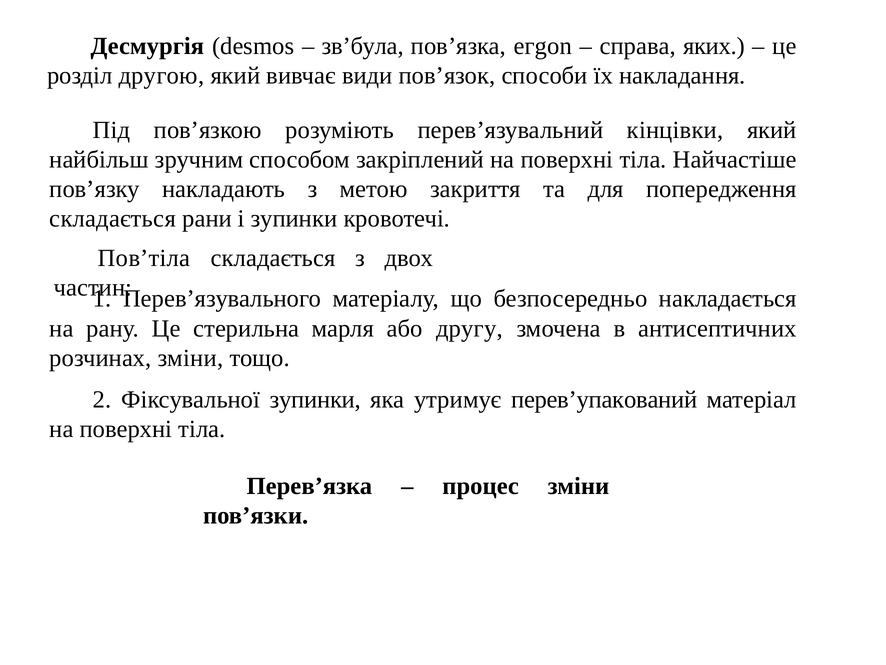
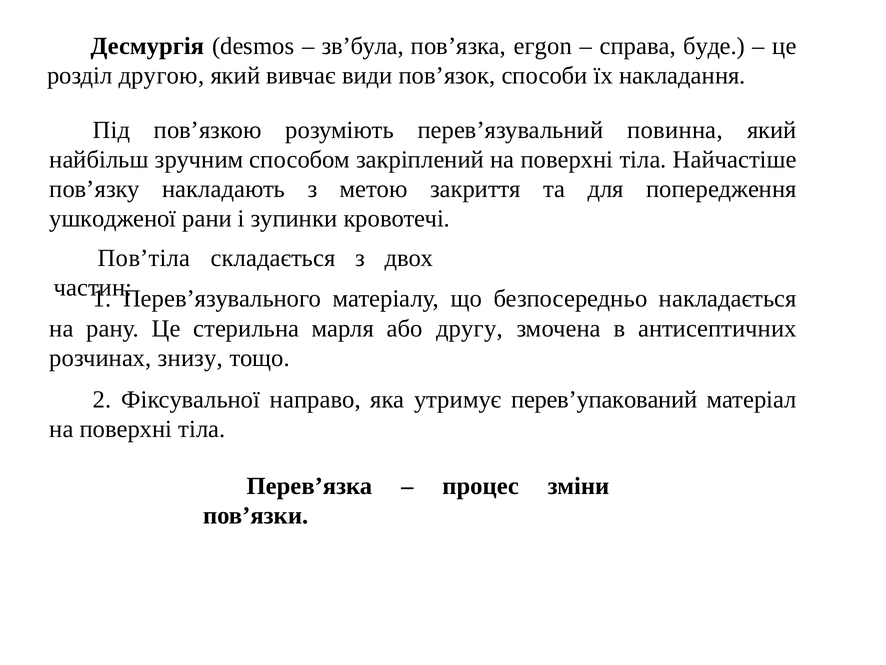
яких: яких -> буде (714, 46)
кінцівки: кінцівки -> повинна (675, 130)
складається: складається -> ушкодженої (113, 218)
розчинах зміни: зміни -> знизу (190, 358)
Фіксувальної зупинки: зупинки -> направо (315, 399)
